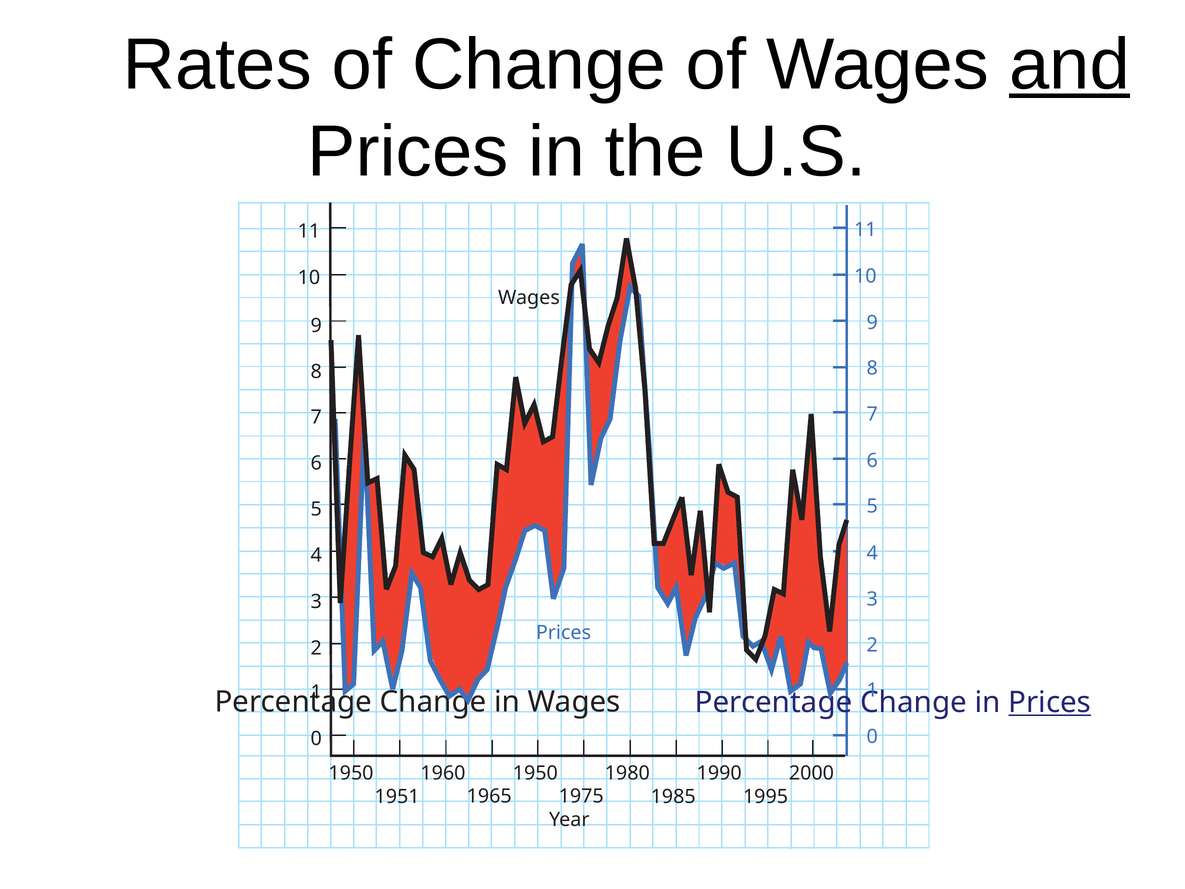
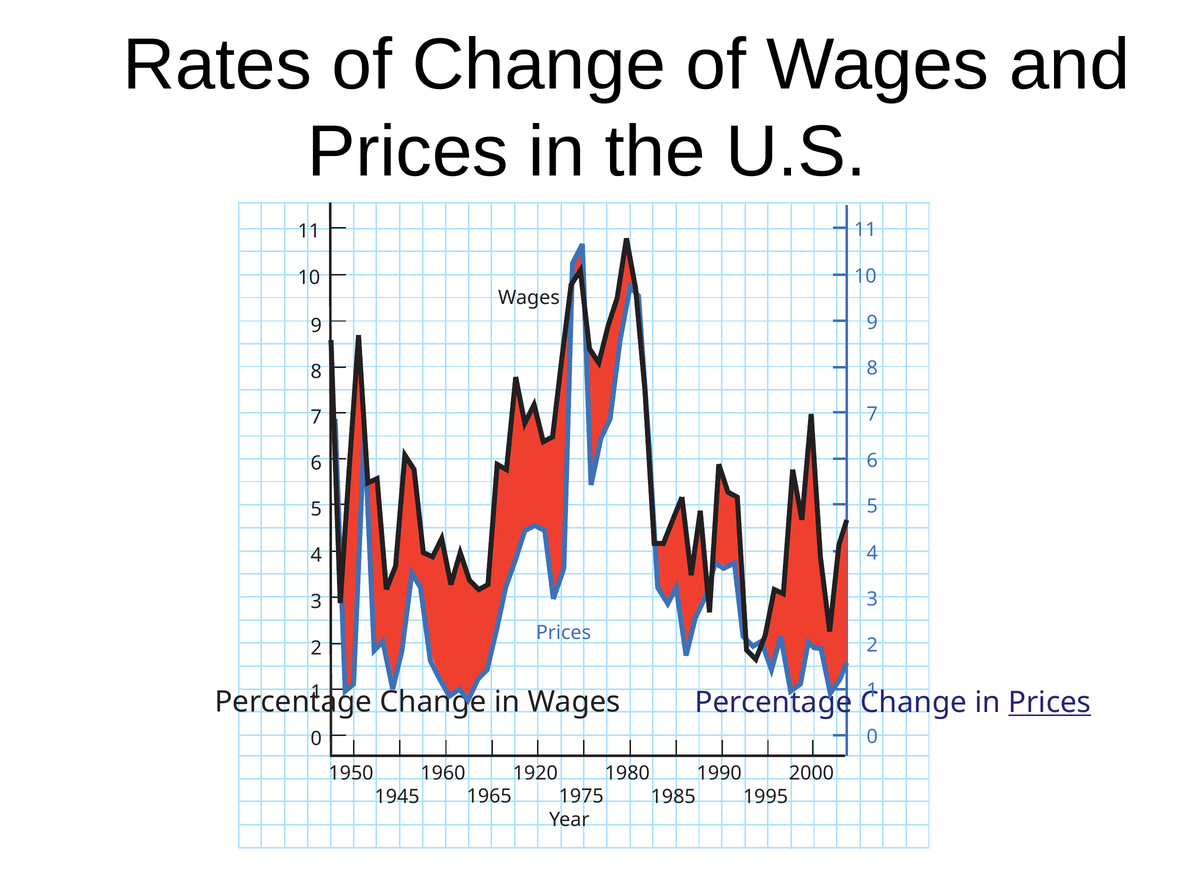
and underline: present -> none (1069, 65)
1950: 1950 -> 1920 (535, 773)
1951: 1951 -> 1945 (397, 796)
